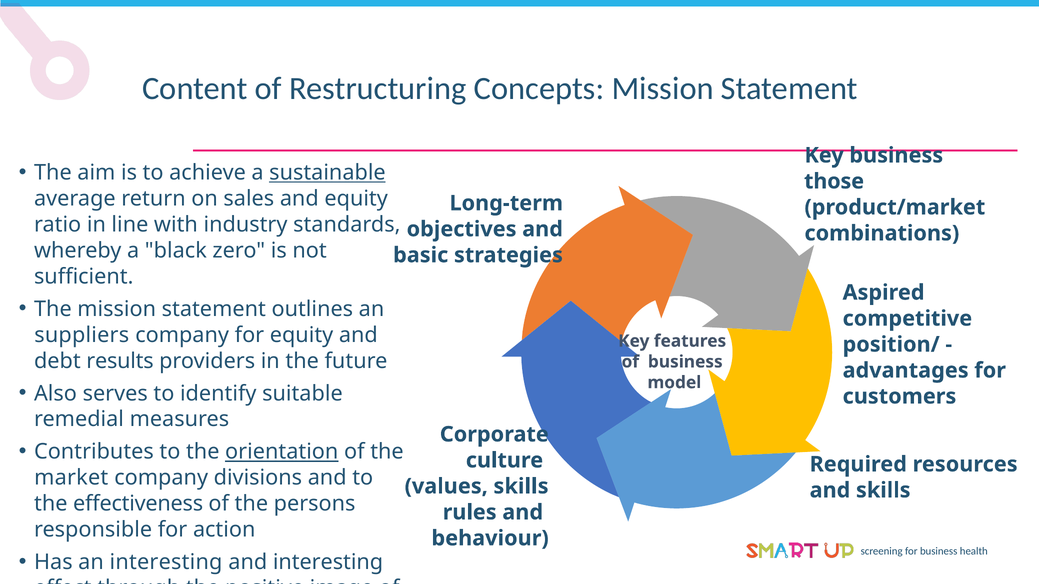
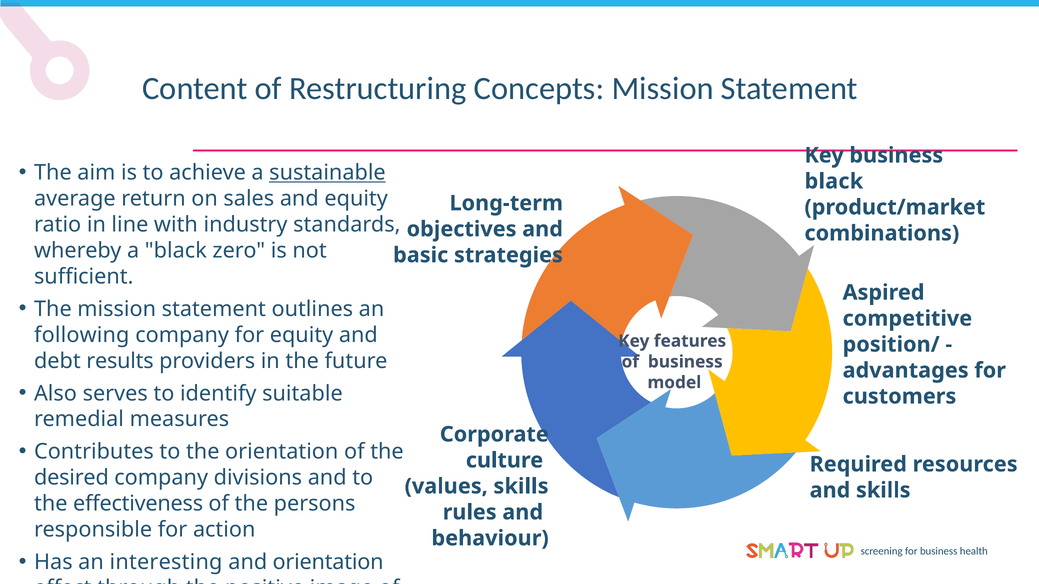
those: those -> black (834, 181)
suppliers: suppliers -> following (82, 335)
orientation underline: present -> none (282, 452)
market: market -> desired (71, 478)
and interesting: interesting -> orientation (328, 563)
